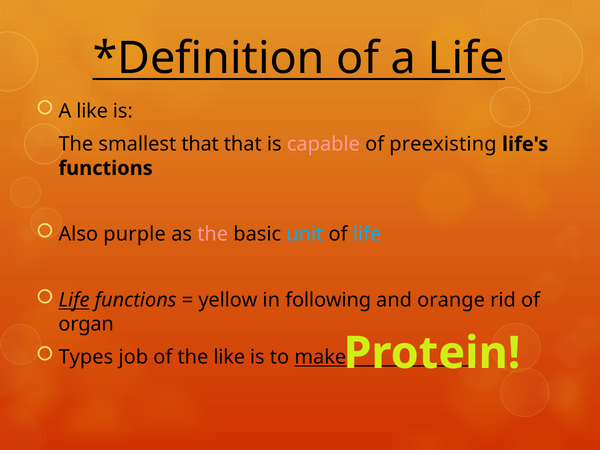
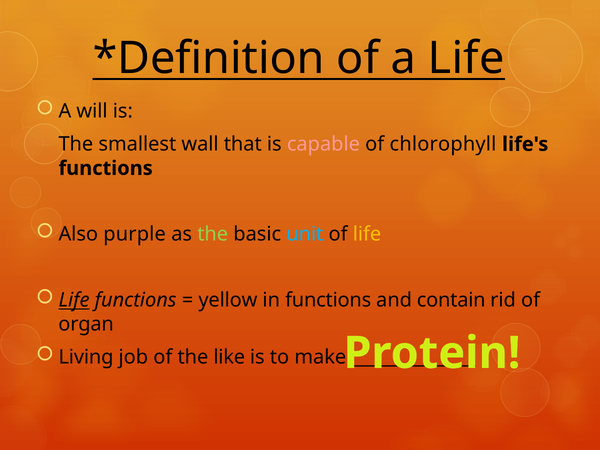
A like: like -> will (92, 111)
smallest that: that -> wall (200, 144)
preexisting: preexisting -> chlorophyll (443, 144)
the colour: pink -> light green (213, 234)
life colour: light blue -> yellow (367, 234)
in following: following -> functions (328, 300)
orange: orange -> contain (451, 300)
Types: Types -> Living (86, 357)
make underline: present -> none (320, 357)
